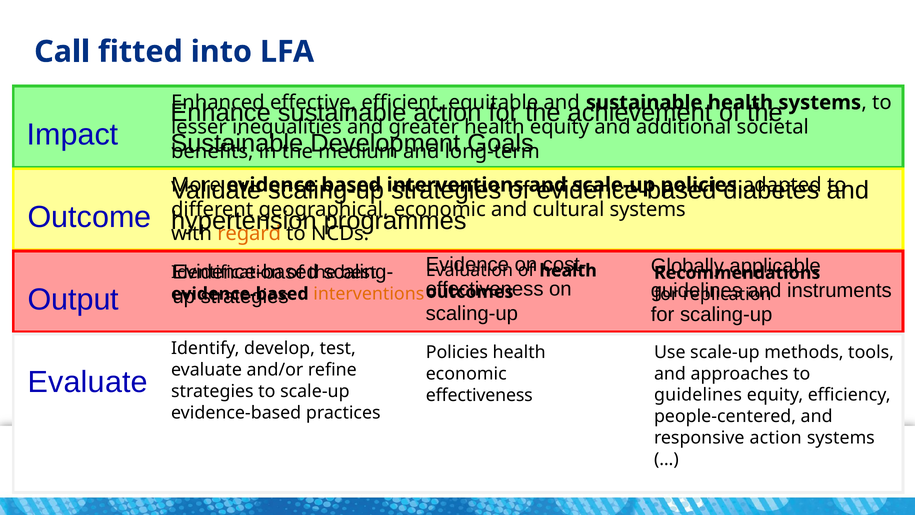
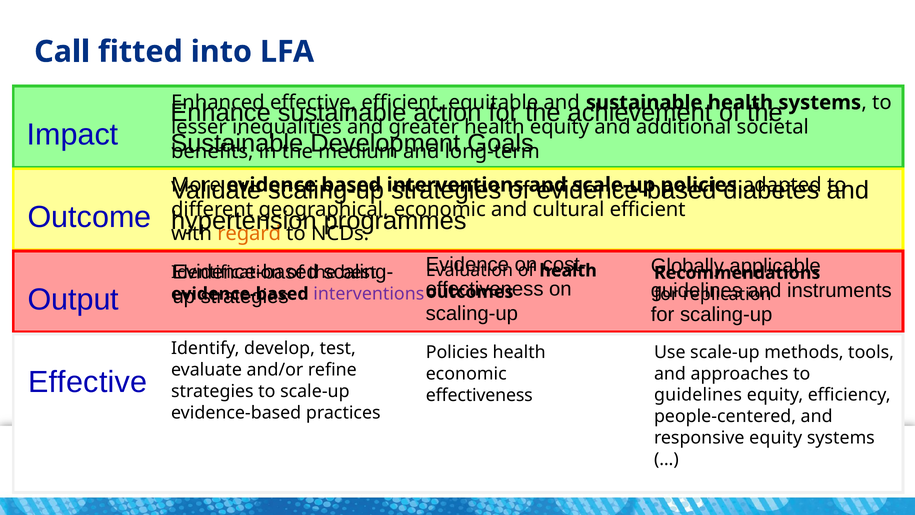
cultural systems: systems -> efficient (648, 209)
interventions colour: orange -> purple (369, 294)
Evaluate: Evaluate -> Effective (88, 382)
responsive action: action -> equity (776, 438)
